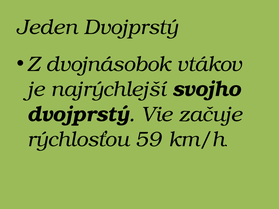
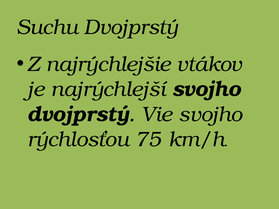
Jeden: Jeden -> Suchu (47, 27)
dvojnásobok: dvojnásobok -> najrýchlejšie (108, 64)
Vie začuje: začuje -> svojho (210, 114)
59: 59 -> 75 (148, 140)
